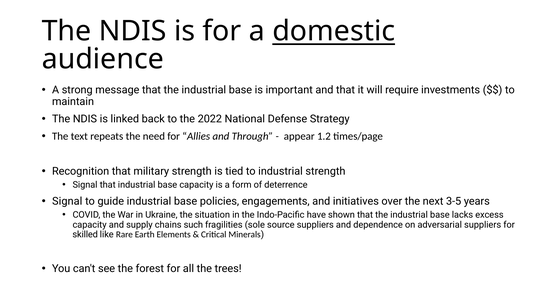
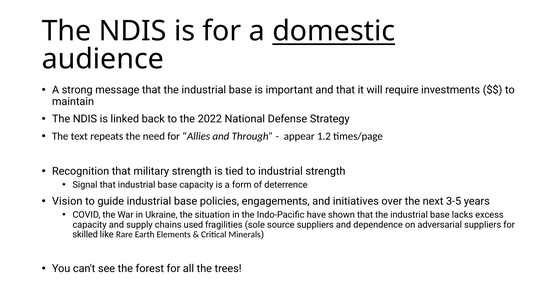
Signal: Signal -> Vision (67, 201)
such: such -> used (193, 225)
